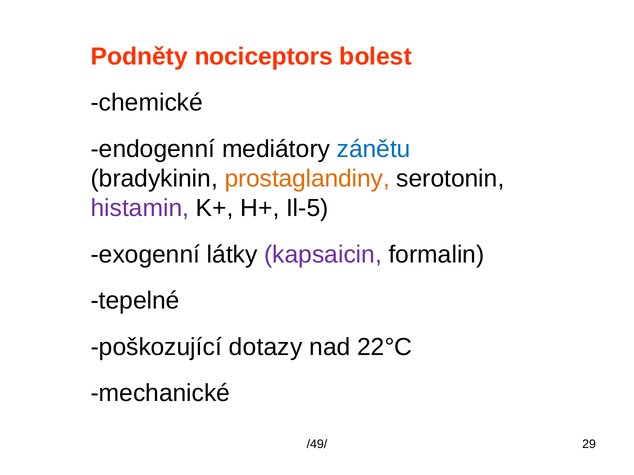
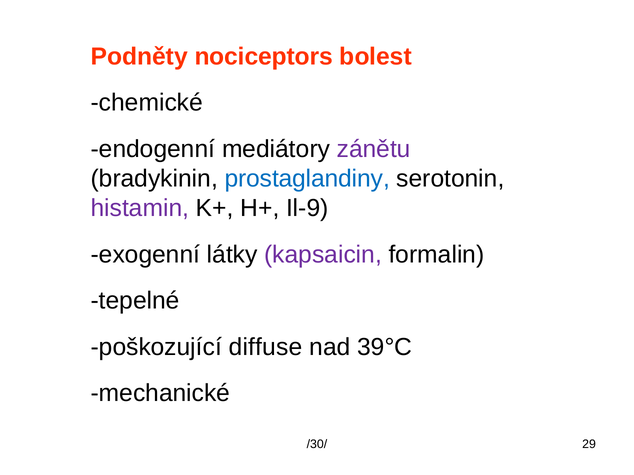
zánětu colour: blue -> purple (374, 149)
prostaglandiny colour: orange -> blue (307, 179)
Il-5: Il-5 -> Il-9 (307, 208)
dotazy: dotazy -> diffuse (266, 347)
22°C: 22°C -> 39°C (385, 347)
/49/: /49/ -> /30/ (317, 444)
